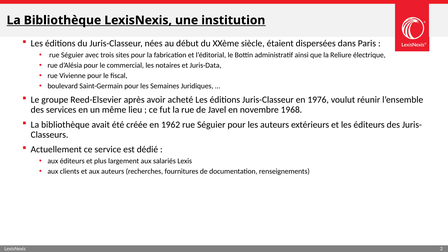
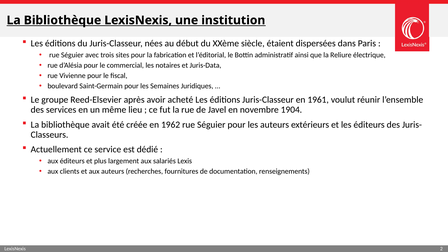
1976: 1976 -> 1961 (318, 100)
1968: 1968 -> 1904 (291, 110)
